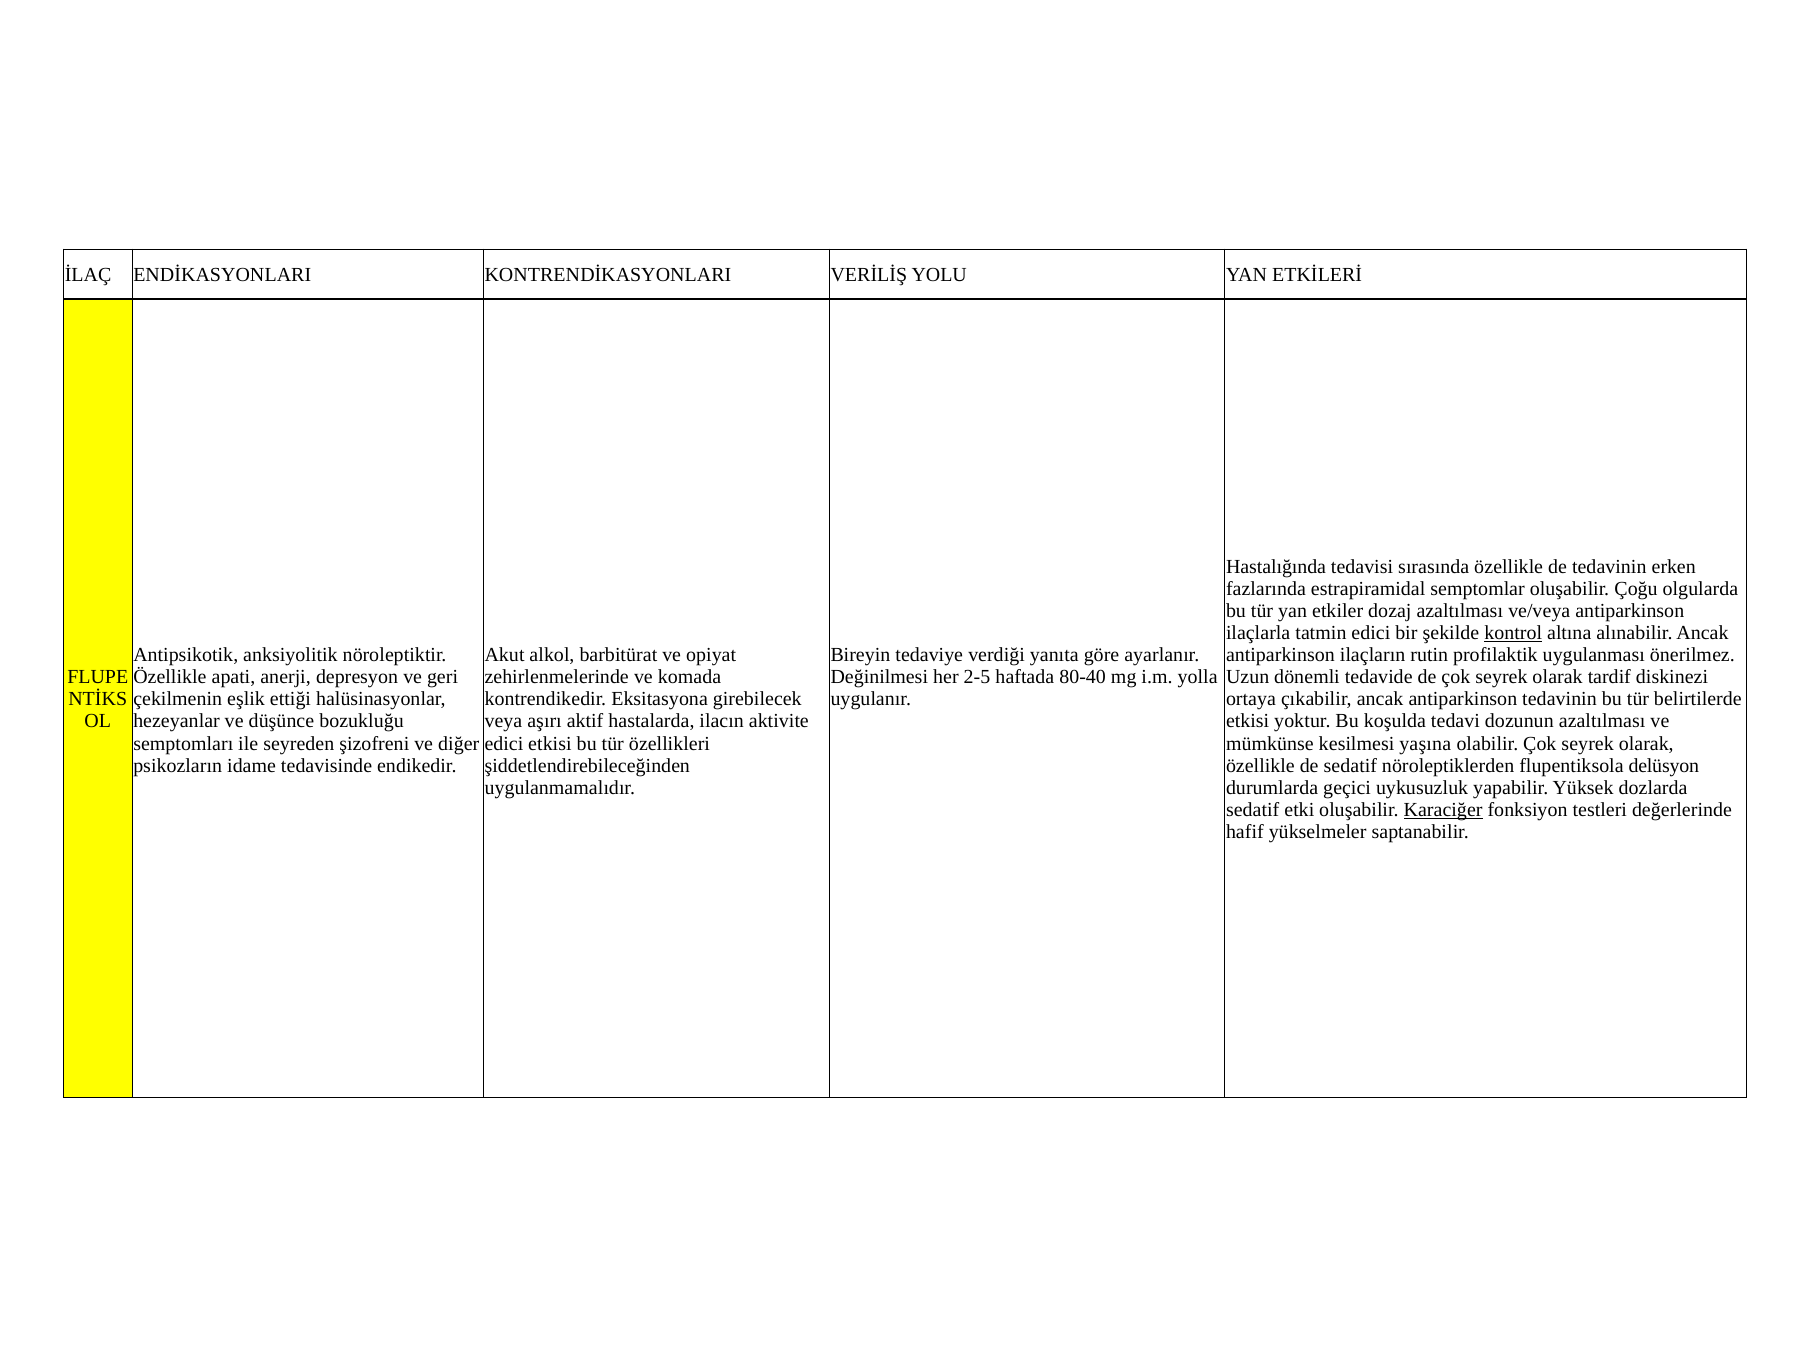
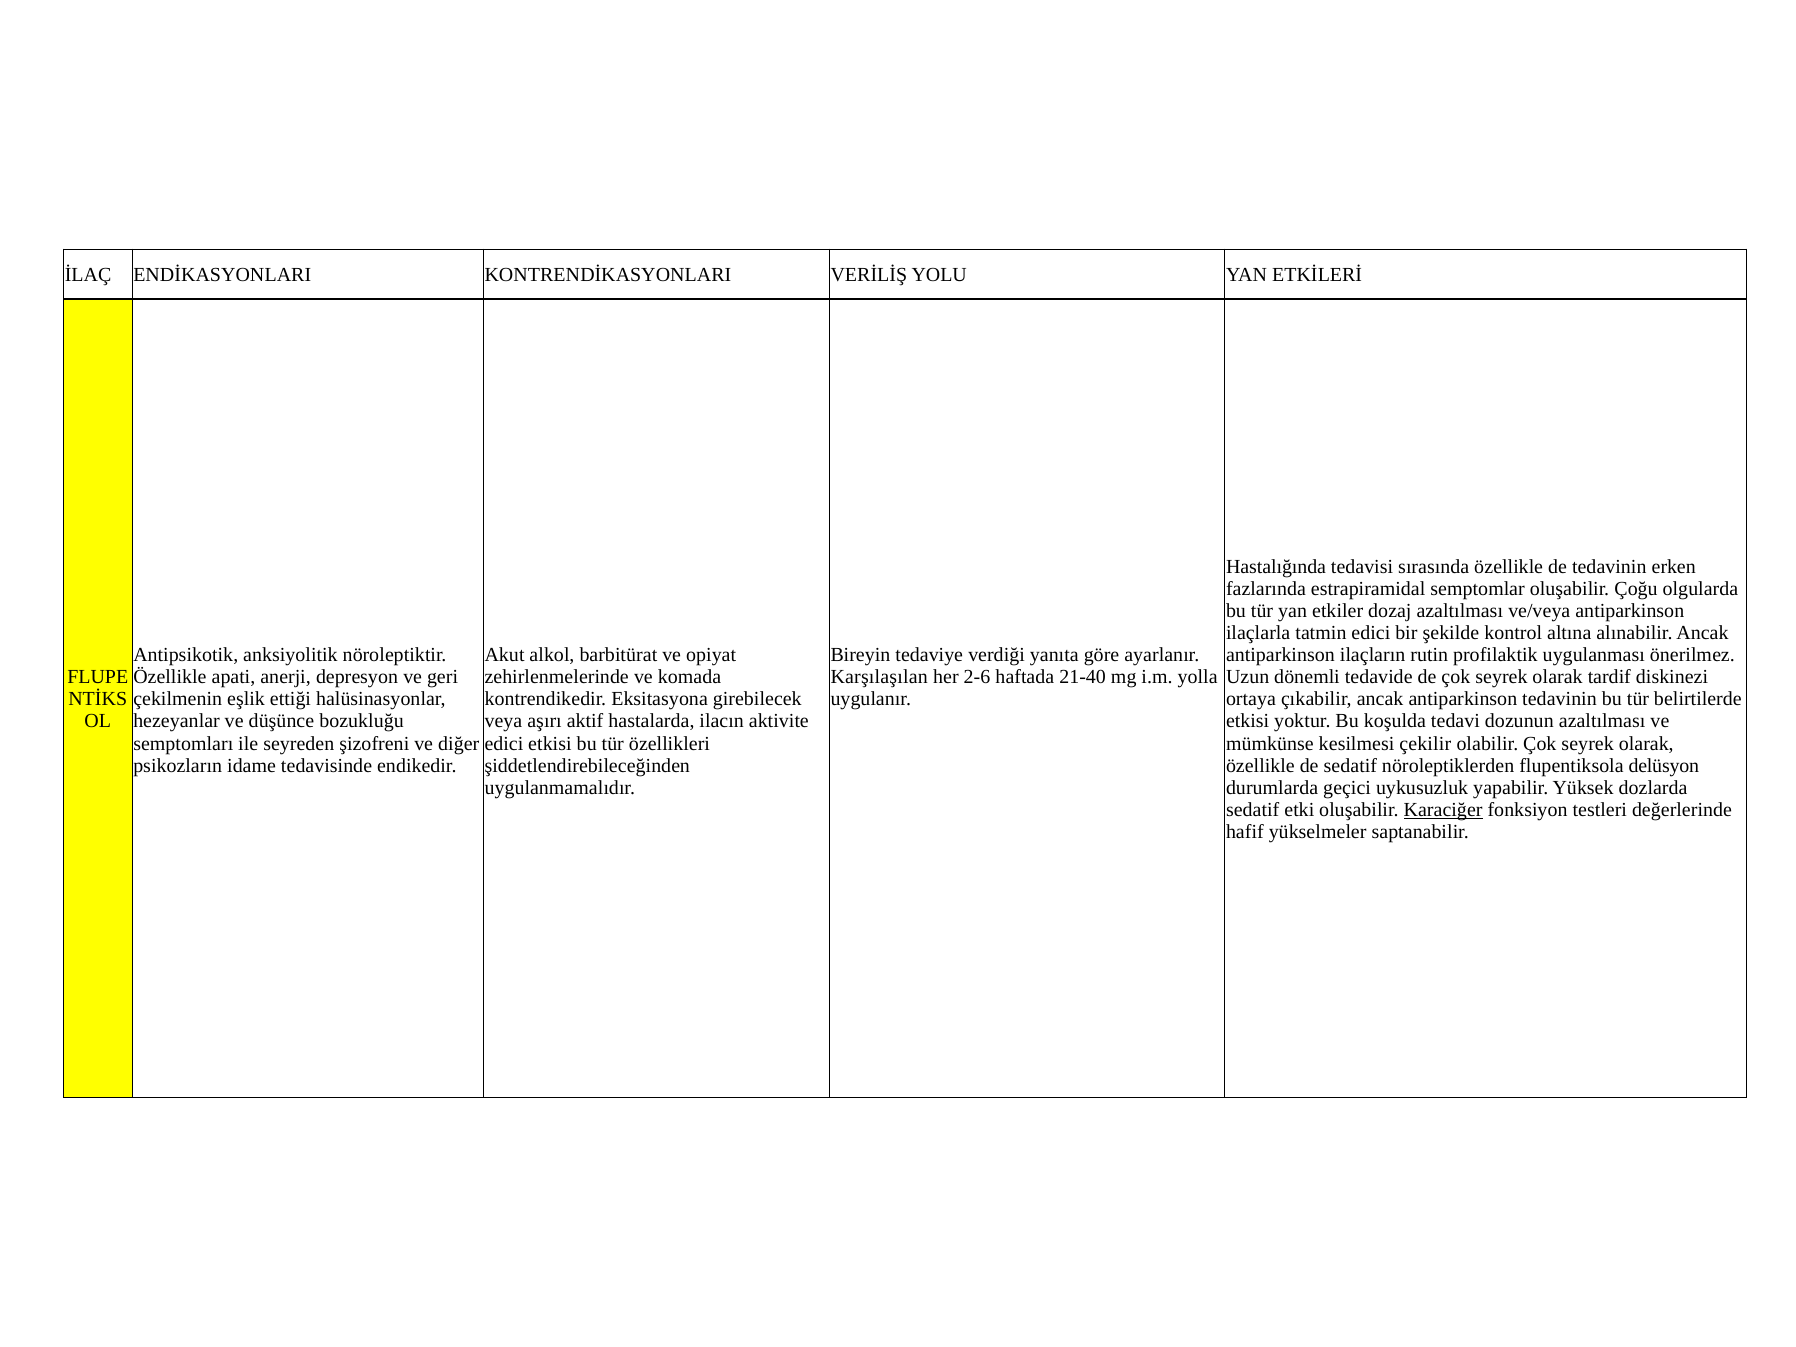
kontrol underline: present -> none (1513, 633)
Değinilmesi: Değinilmesi -> Karşılaşılan (879, 677)
2-5: 2-5 -> 2-6 (977, 677)
80-40: 80-40 -> 21-40 (1083, 677)
yaşına: yaşına -> çekilir (1425, 743)
